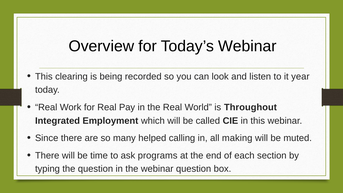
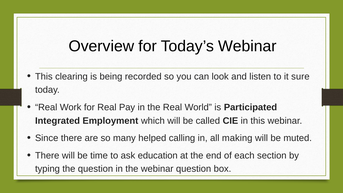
year: year -> sure (300, 76)
Throughout: Throughout -> Participated (251, 107)
programs: programs -> education (158, 155)
